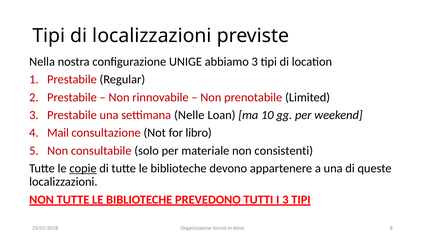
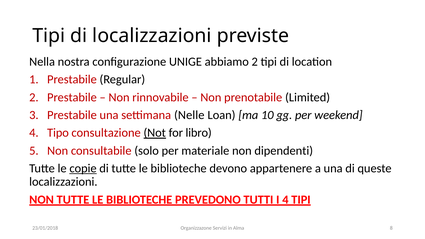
abbiamo 3: 3 -> 2 (255, 62)
Mail: Mail -> Tipo (58, 133)
Not underline: none -> present (155, 133)
consistenti: consistenti -> dipendenti (284, 151)
I 3: 3 -> 4 (285, 200)
